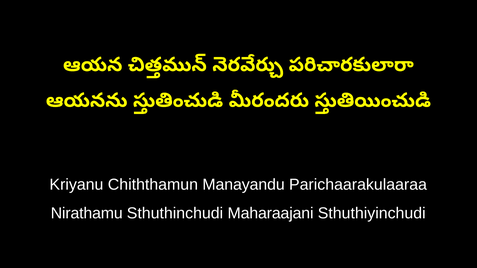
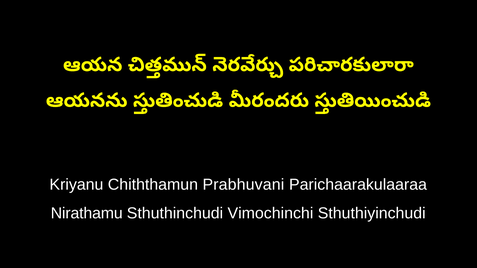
Manayandu: Manayandu -> Prabhuvani (243, 185)
Maharaajani: Maharaajani -> Vimochinchi (270, 213)
